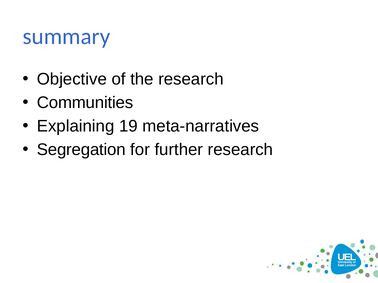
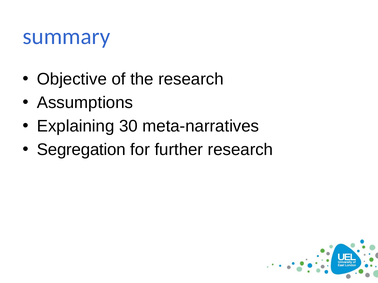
Communities: Communities -> Assumptions (85, 103)
19: 19 -> 30 (128, 126)
